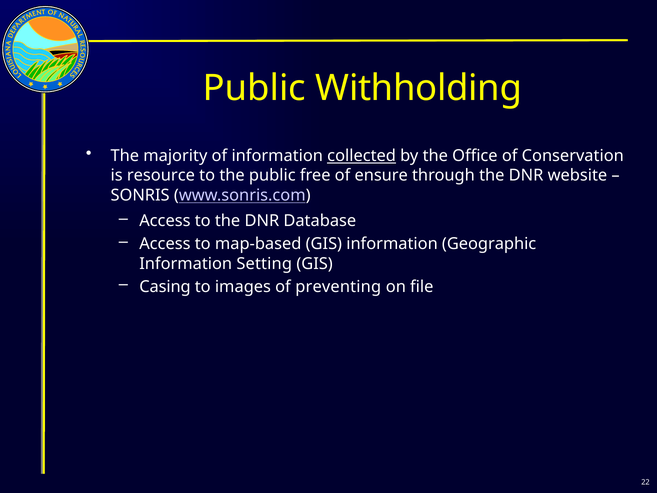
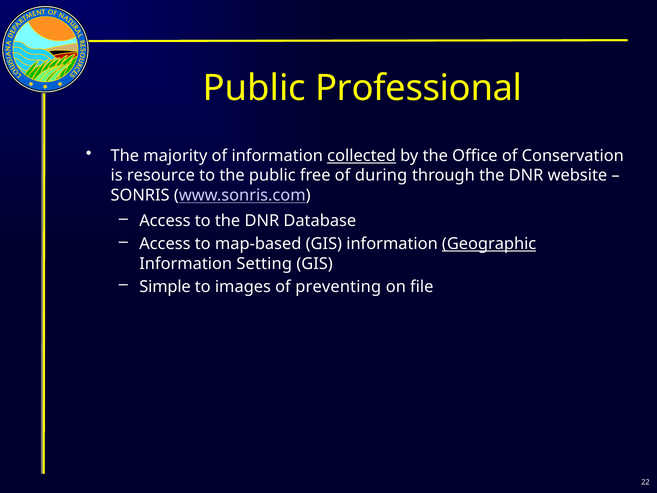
Withholding: Withholding -> Professional (419, 88)
ensure: ensure -> during (381, 175)
Geographic underline: none -> present (489, 244)
Casing: Casing -> Simple (165, 286)
